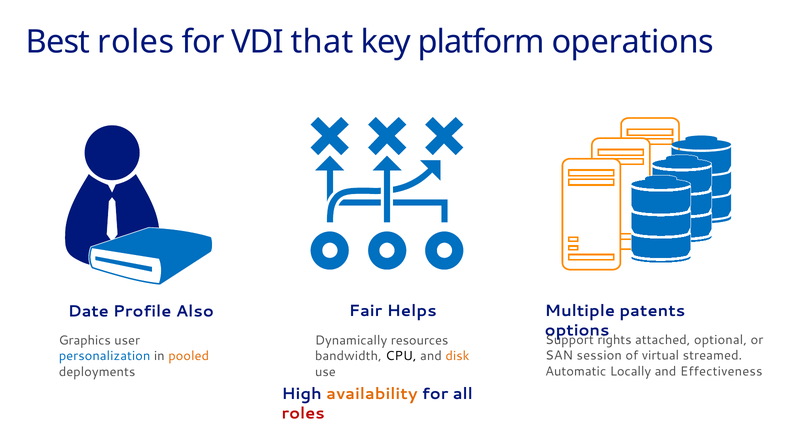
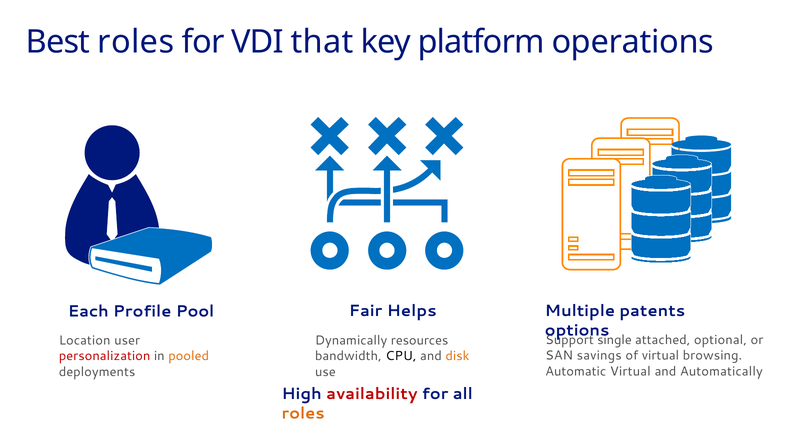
Date: Date -> Each (88, 311)
Also: Also -> Pool (195, 311)
rights: rights -> single (614, 340)
Graphics: Graphics -> Location (85, 341)
session: session -> savings (599, 356)
streamed: streamed -> browsing (712, 356)
personalization colour: blue -> red (105, 356)
Automatic Locally: Locally -> Virtual (630, 371)
Effectiveness: Effectiveness -> Automatically (721, 371)
availability colour: orange -> red (372, 394)
roles colour: red -> orange (303, 414)
